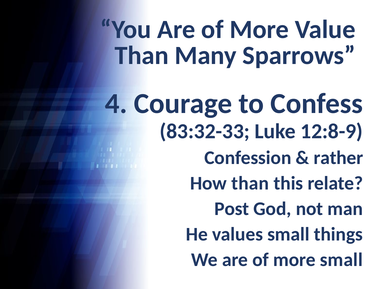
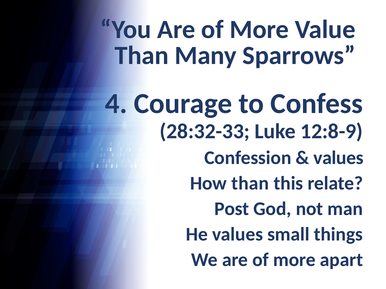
83:32-33: 83:32-33 -> 28:32-33 (205, 131)
rather: rather -> values (338, 158)
more small: small -> apart (341, 260)
